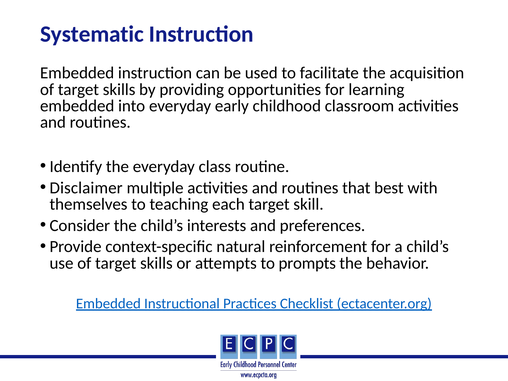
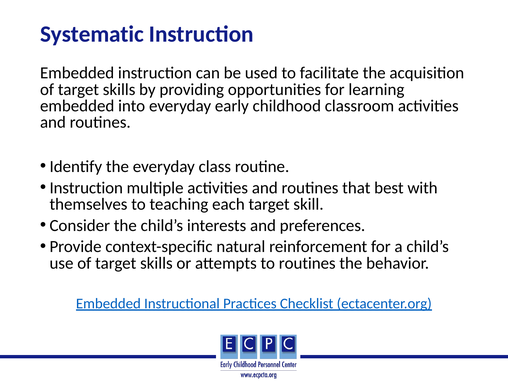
Disclaimer: Disclaimer -> Instruction (86, 188)
to prompts: prompts -> routines (307, 263)
